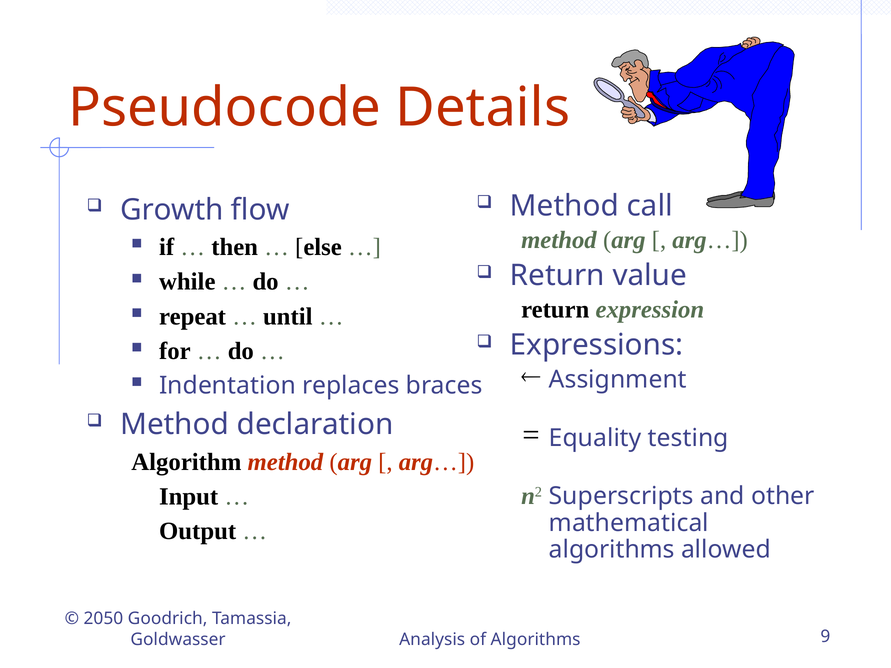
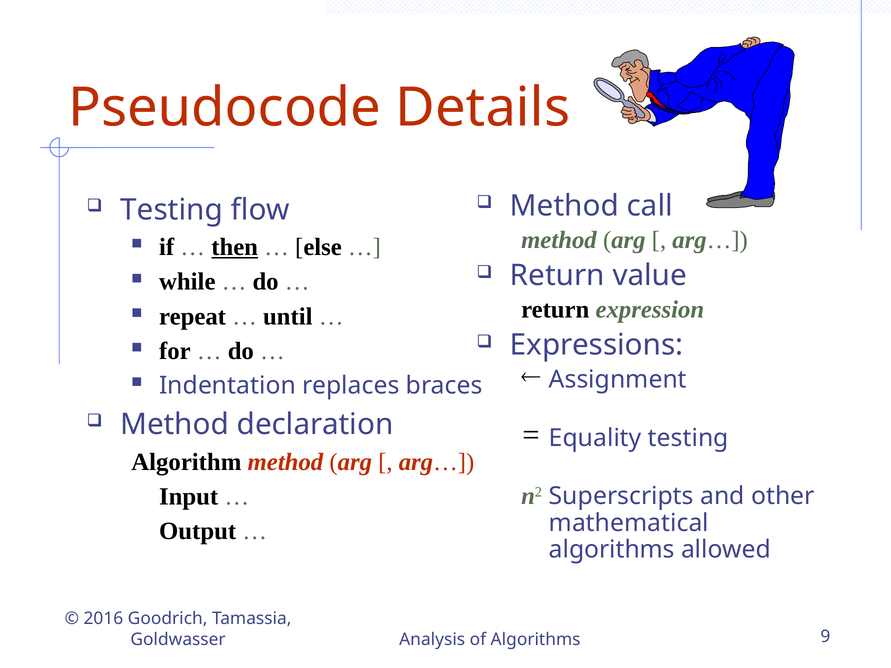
Growth: Growth -> Testing (172, 210)
then underline: none -> present (235, 247)
2050: 2050 -> 2016 (103, 619)
